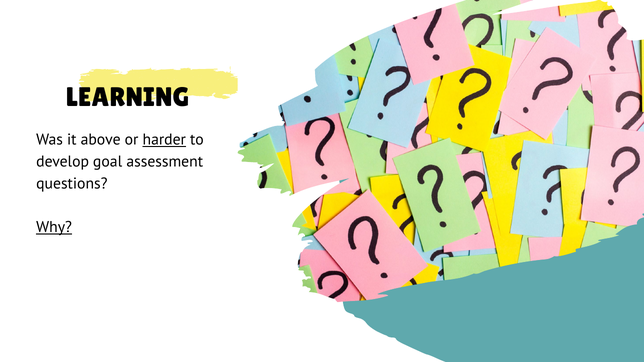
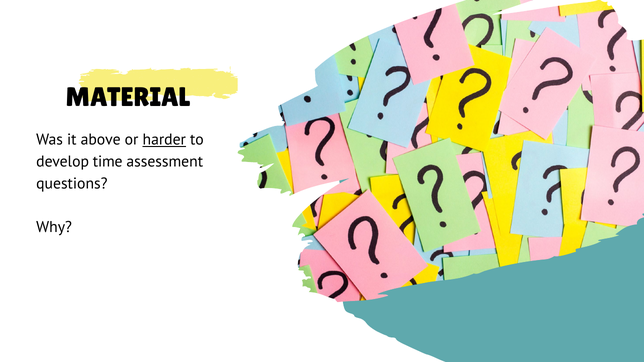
LEARNING: LEARNING -> MATERIAL (128, 97)
goal: goal -> time (108, 162)
Why underline: present -> none (54, 227)
